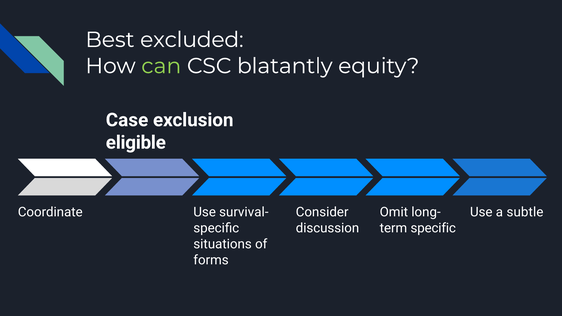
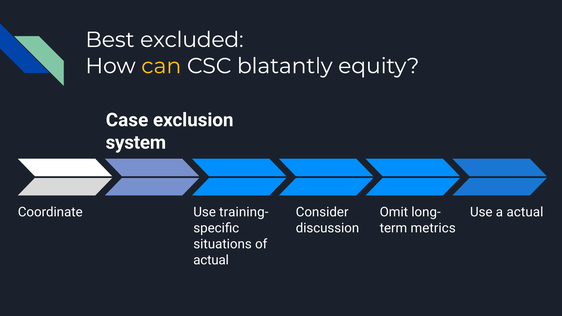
can colour: light green -> yellow (161, 66)
eligible: eligible -> system (136, 143)
survival-: survival- -> training- (244, 212)
a subtle: subtle -> actual (525, 212)
specific: specific -> metrics (433, 228)
forms: forms -> actual (211, 260)
